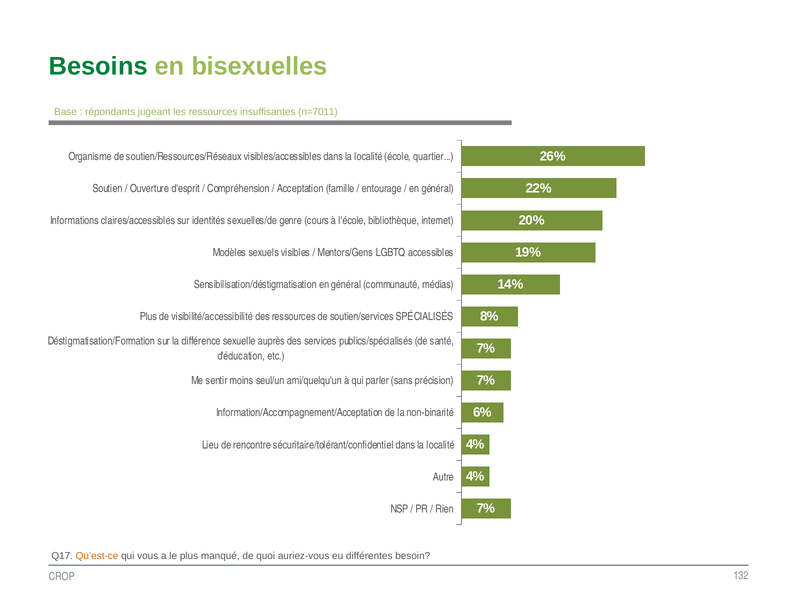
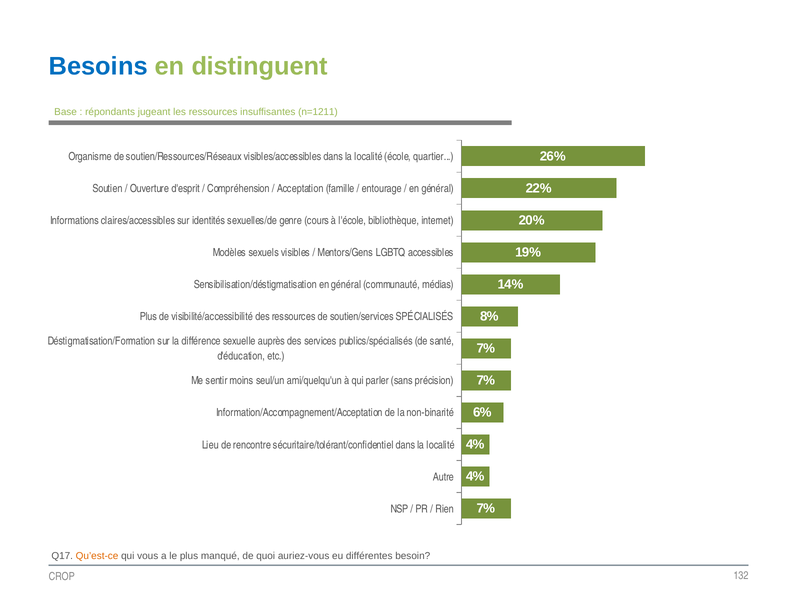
Besoins colour: green -> blue (98, 66)
bisexuelles: bisexuelles -> distinguent (259, 66)
n=7011: n=7011 -> n=1211 (318, 112)
